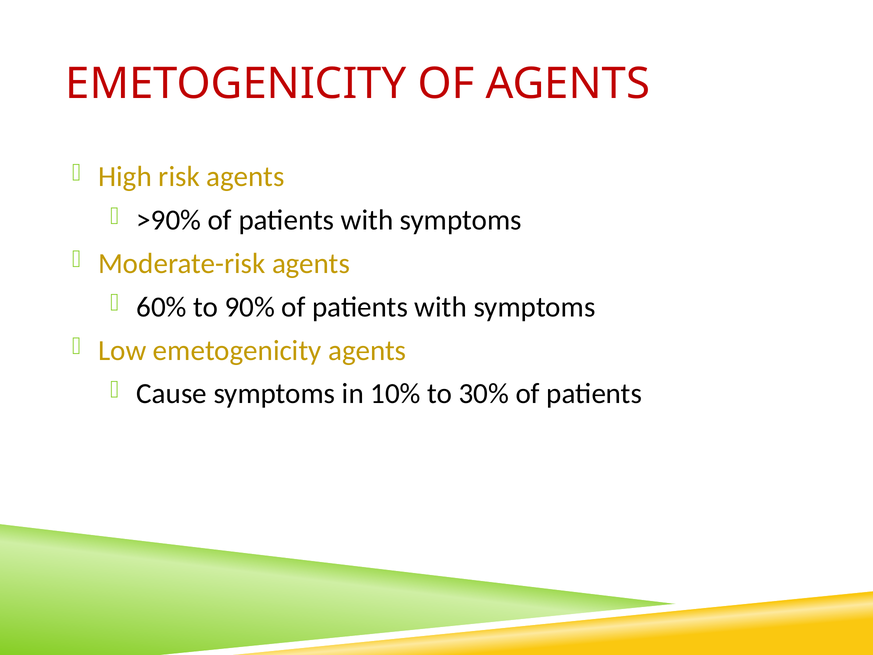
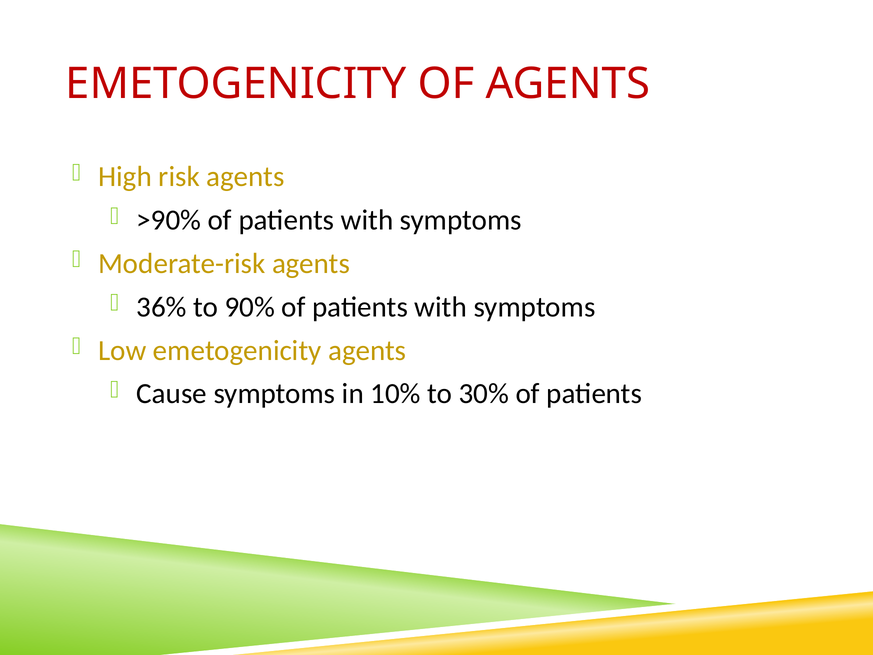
60%: 60% -> 36% (162, 307)
